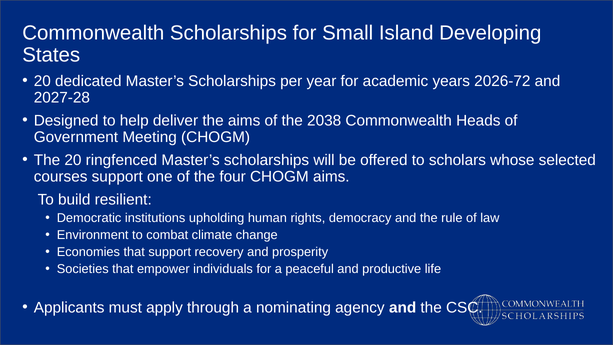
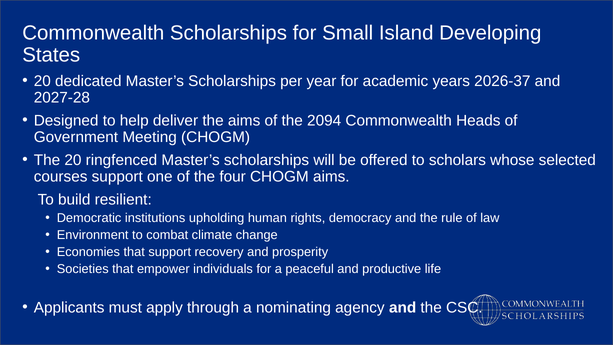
2026-72: 2026-72 -> 2026-37 (502, 81)
2038: 2038 -> 2094 (324, 120)
